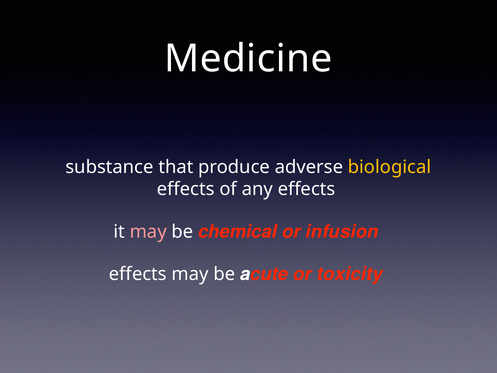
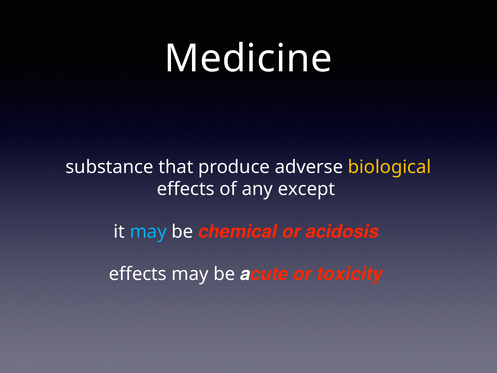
any effects: effects -> except (306, 189)
may colour: pink -> light blue (148, 232)
infusion: infusion -> acidosis (342, 232)
